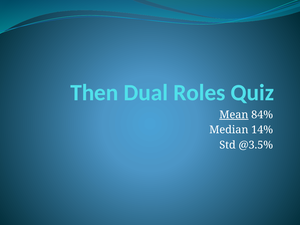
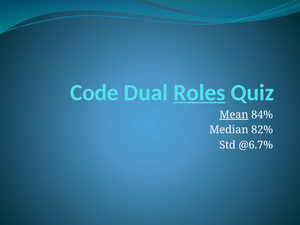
Then: Then -> Code (94, 93)
Roles underline: none -> present (199, 93)
14%: 14% -> 82% (262, 130)
@3.5%: @3.5% -> @6.7% (256, 145)
